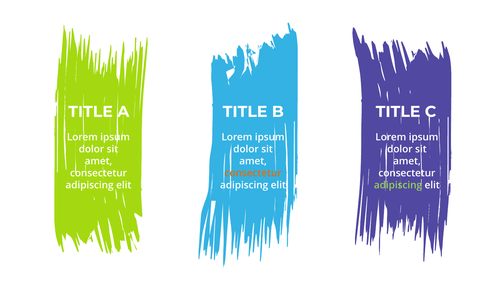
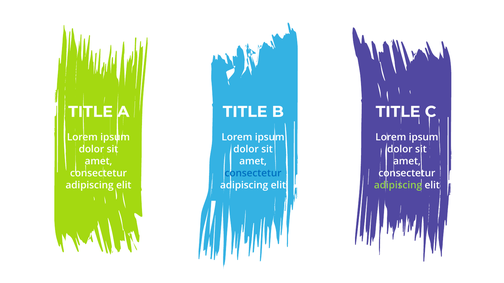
consectetur colour: orange -> blue (253, 173)
